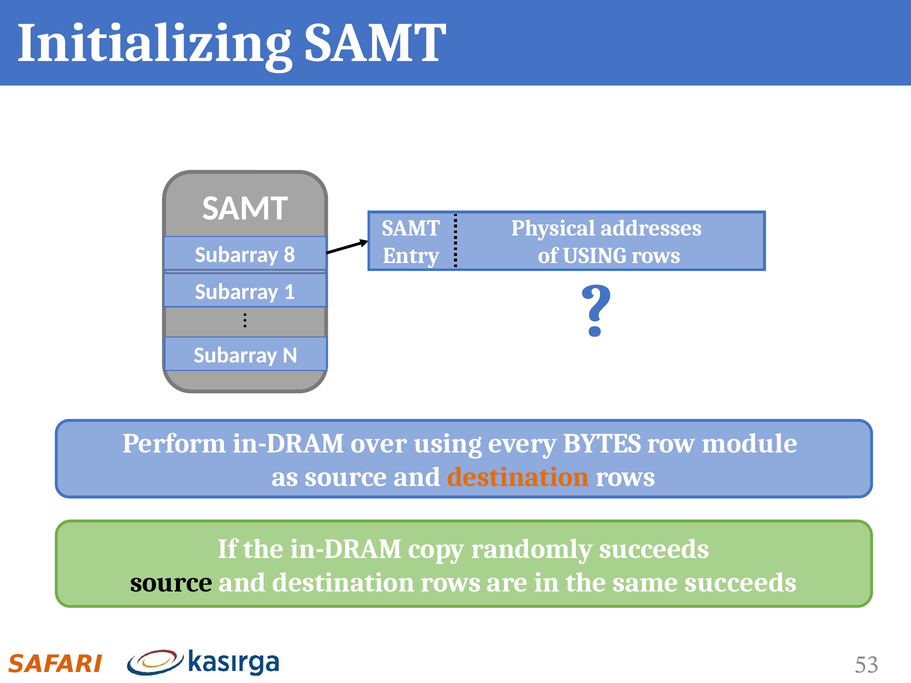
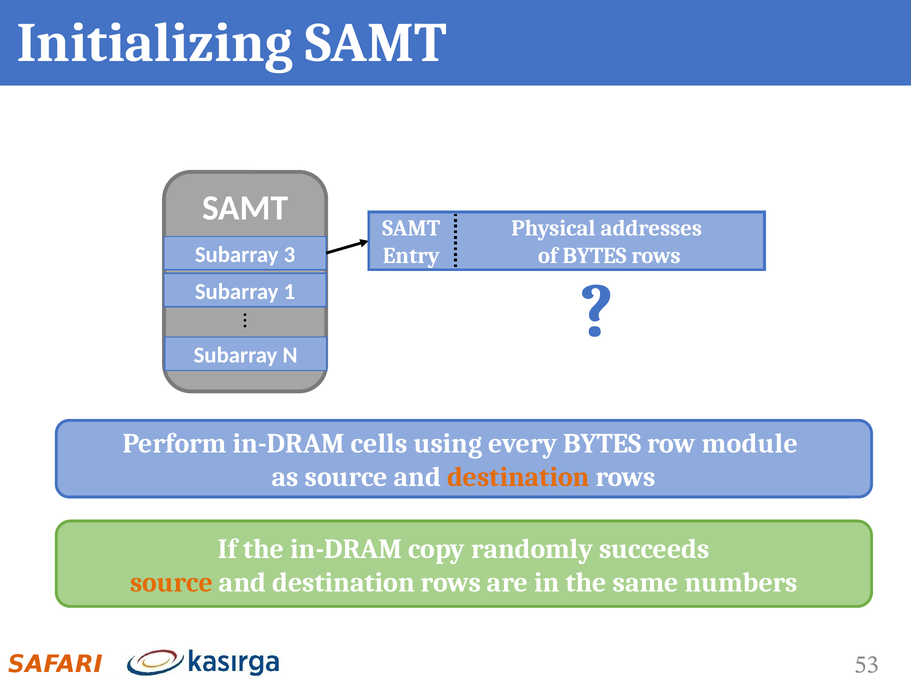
8: 8 -> 3 (289, 255)
of USING: USING -> BYTES (595, 256)
over: over -> cells (379, 444)
source colour: black -> orange (172, 583)
same succeeds: succeeds -> numbers (741, 583)
